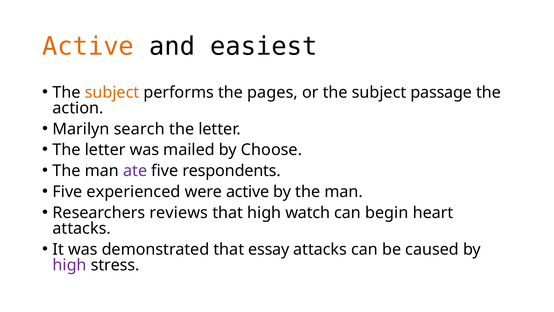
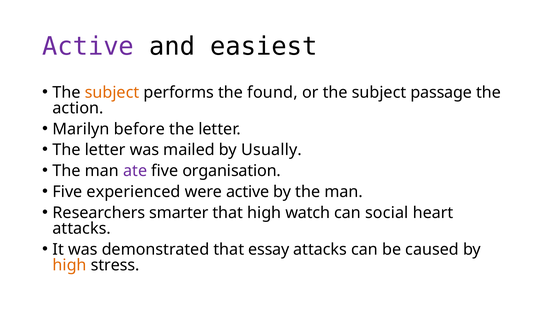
Active colour: orange -> purple (88, 47)
pages: pages -> found (272, 92)
search: search -> before (139, 129)
Choose: Choose -> Usually (271, 150)
respondents: respondents -> organisation (232, 171)
reviews: reviews -> smarter (179, 213)
begin: begin -> social (387, 213)
high colour: purple -> orange (70, 265)
